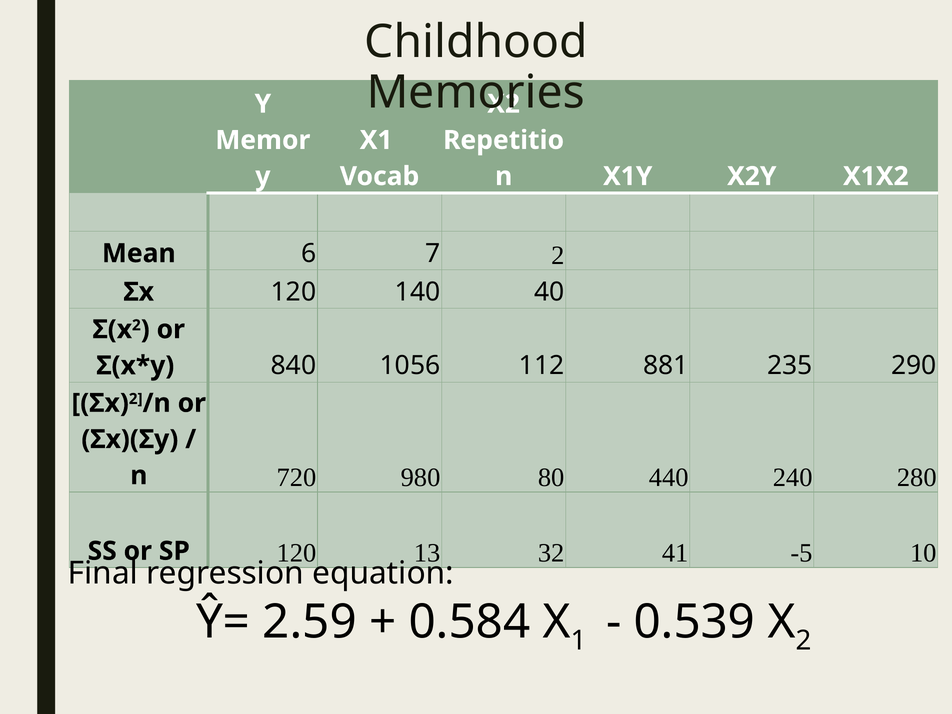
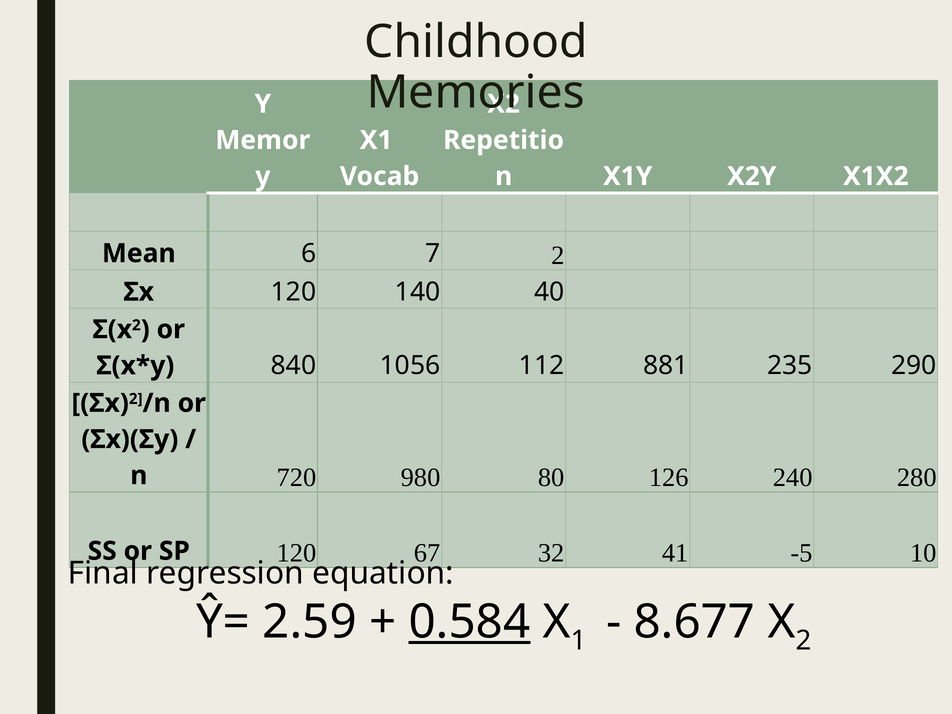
440: 440 -> 126 (669, 478)
13: 13 -> 67 (427, 553)
0.584 underline: none -> present (470, 622)
0.539: 0.539 -> 8.677 (694, 622)
